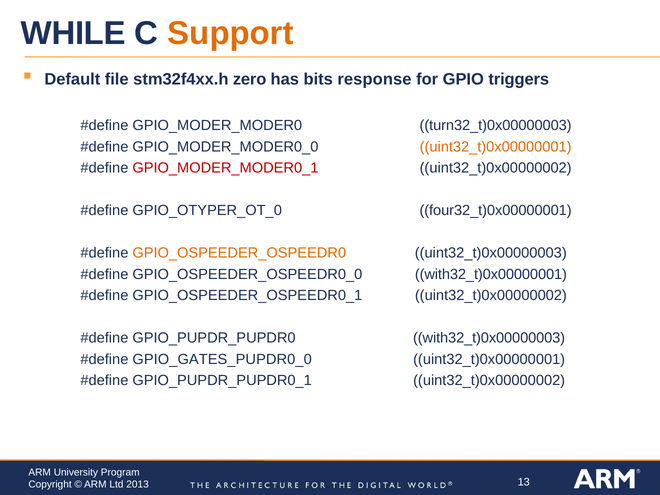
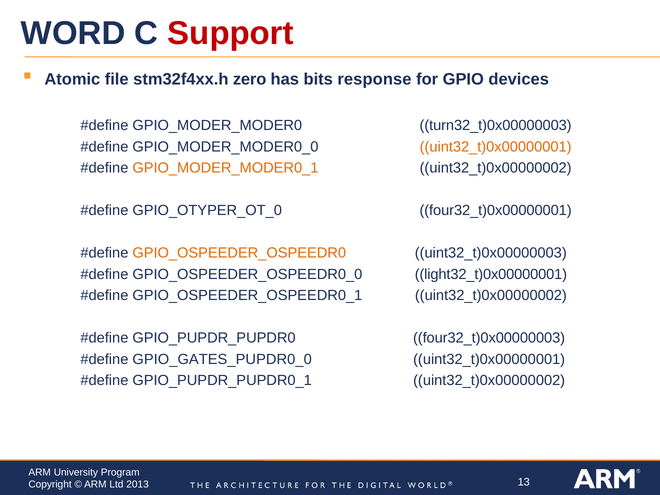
WHILE: WHILE -> WORD (73, 34)
Support colour: orange -> red (231, 34)
Default: Default -> Atomic (72, 79)
triggers: triggers -> devices (519, 79)
GPIO_MODER_MODER0_1 colour: red -> orange (225, 168)
with32_t)0x00000001: with32_t)0x00000001 -> light32_t)0x00000001 (491, 274)
with32_t)0x00000003: with32_t)0x00000003 -> four32_t)0x00000003 (489, 338)
